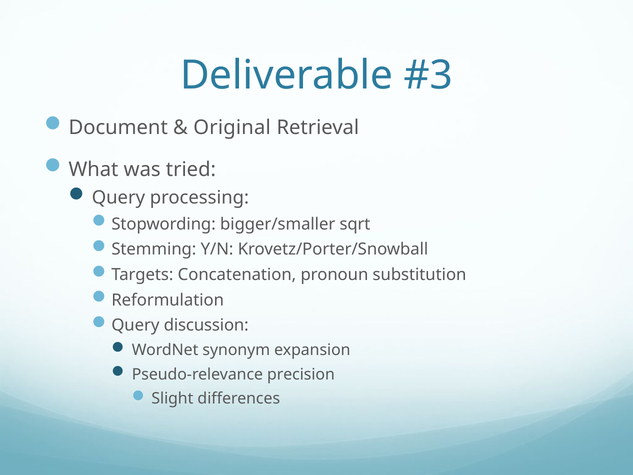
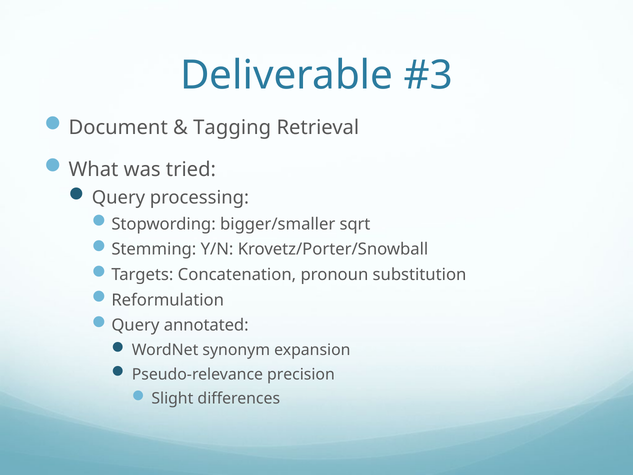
Original: Original -> Tagging (232, 127)
discussion: discussion -> annotated (206, 325)
